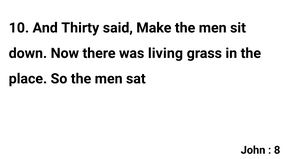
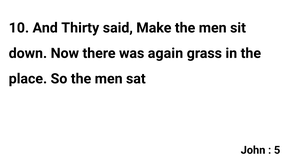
living: living -> again (165, 53)
8: 8 -> 5 (277, 150)
